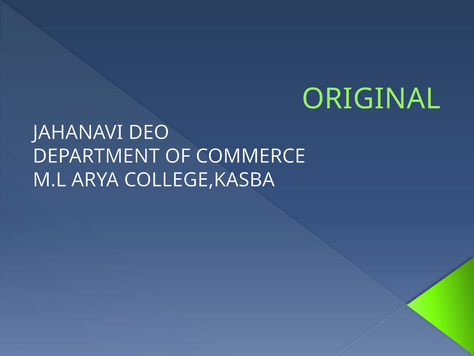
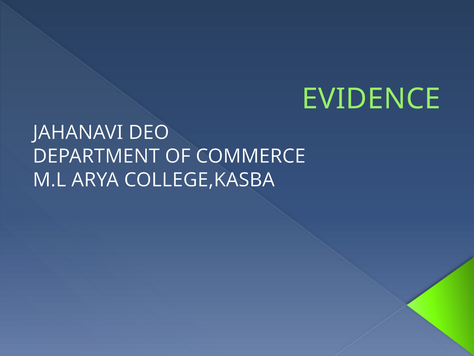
ORIGINAL: ORIGINAL -> EVIDENCE (371, 99)
